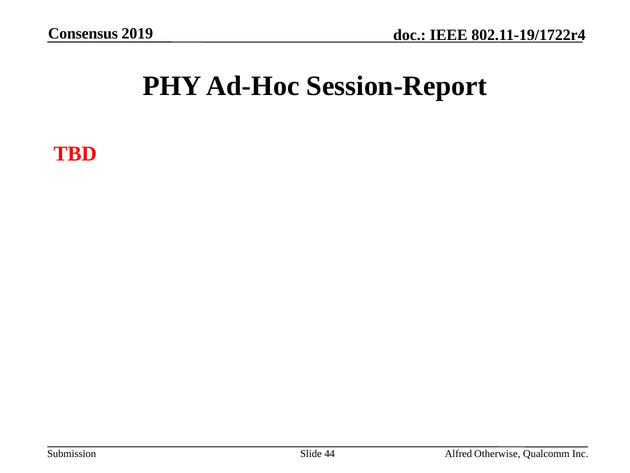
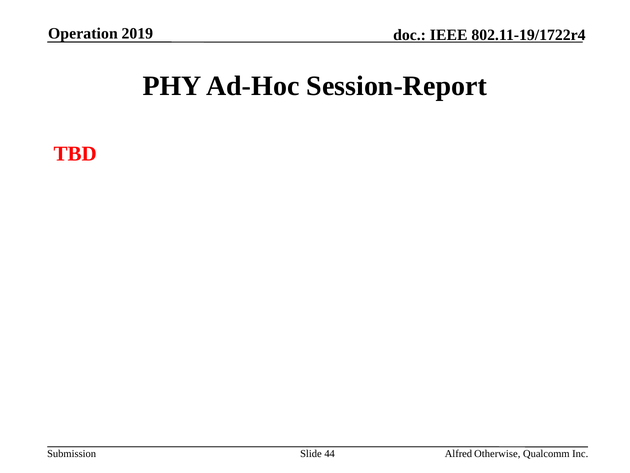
Consensus: Consensus -> Operation (83, 33)
